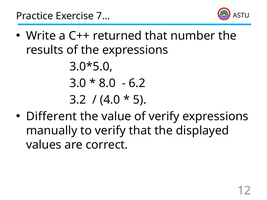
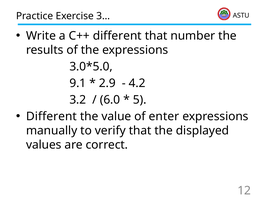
7…: 7… -> 3… (103, 16)
C++ returned: returned -> different (117, 36)
3.0: 3.0 -> 9.1 (78, 83)
8.0: 8.0 -> 2.9 (107, 83)
6.2: 6.2 -> 4.2 (137, 83)
4.0: 4.0 -> 6.0 (110, 100)
of verify: verify -> enter (164, 117)
